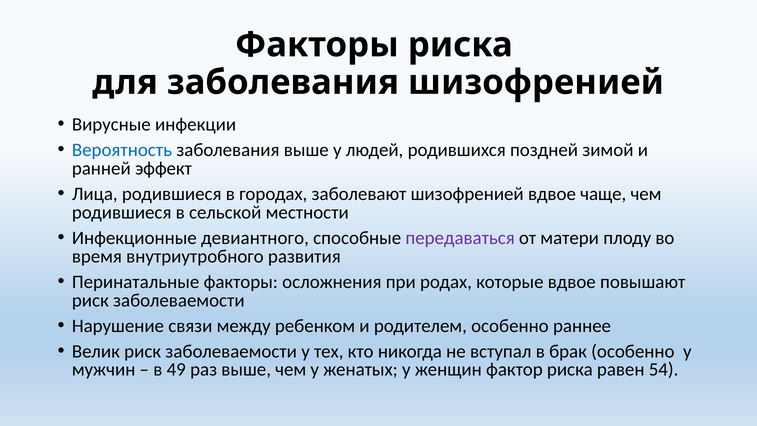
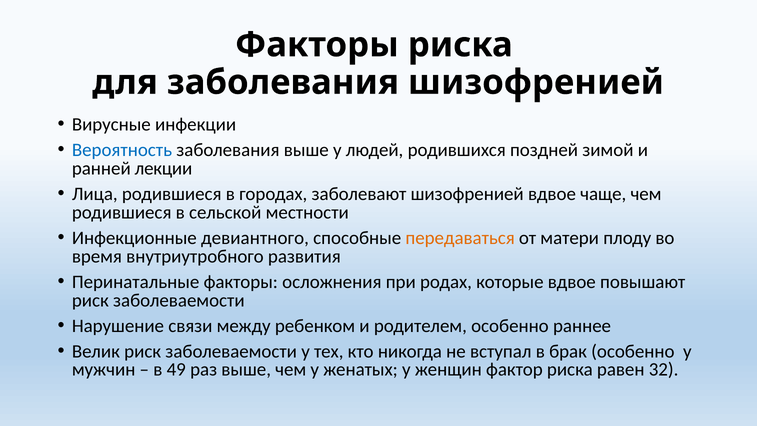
эффект: эффект -> лекции (163, 169)
передаваться colour: purple -> orange (460, 238)
54: 54 -> 32 (664, 370)
